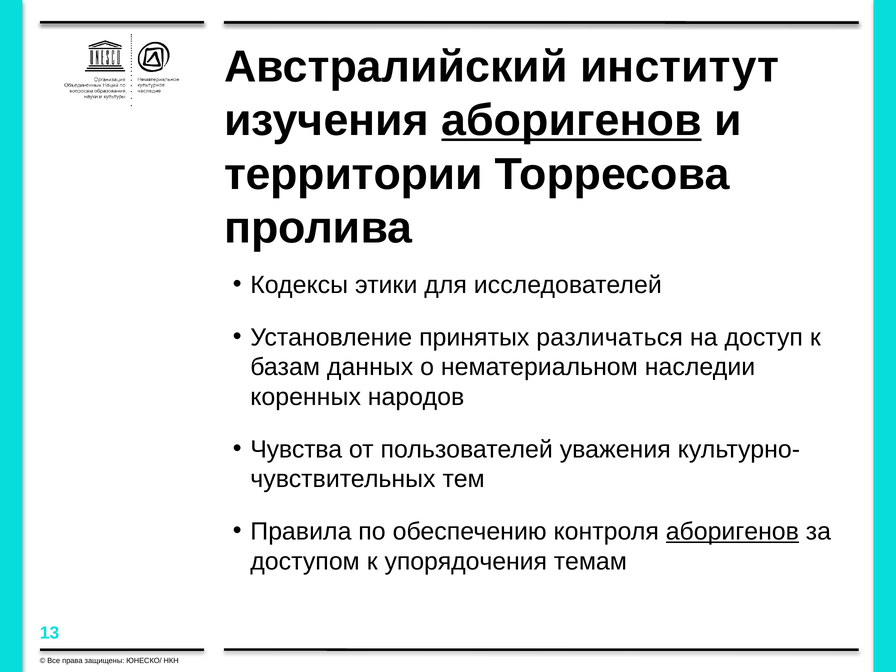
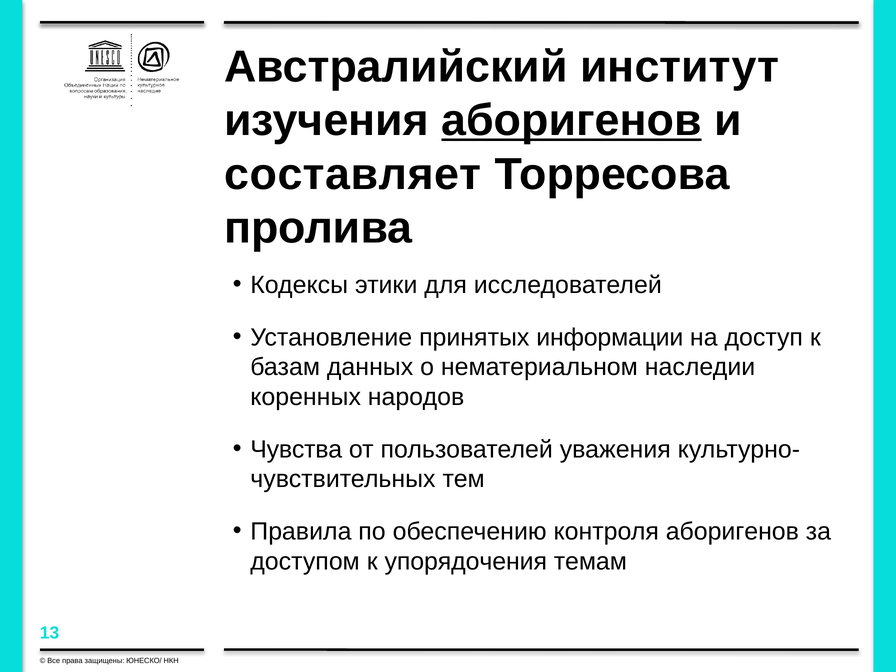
территории: территории -> составляет (353, 174)
различаться: различаться -> информации (610, 337)
аборигенов underline: present -> none (732, 532)
